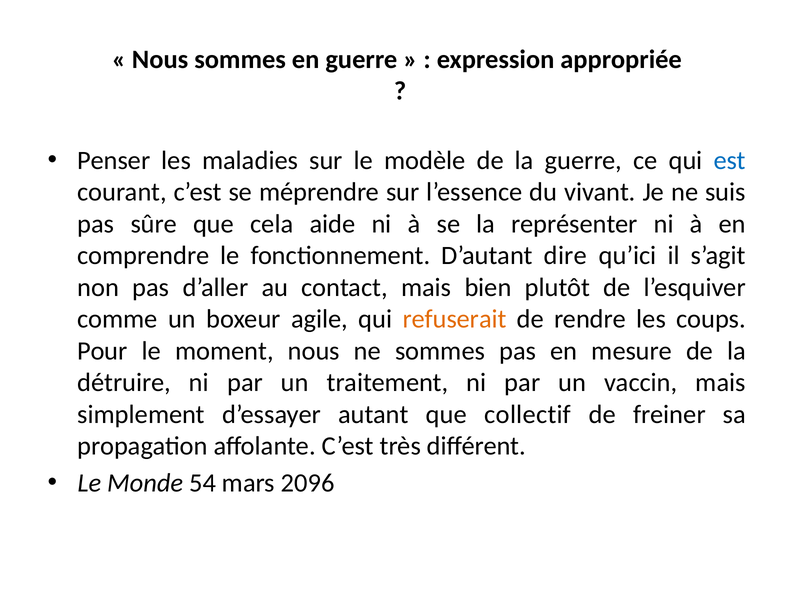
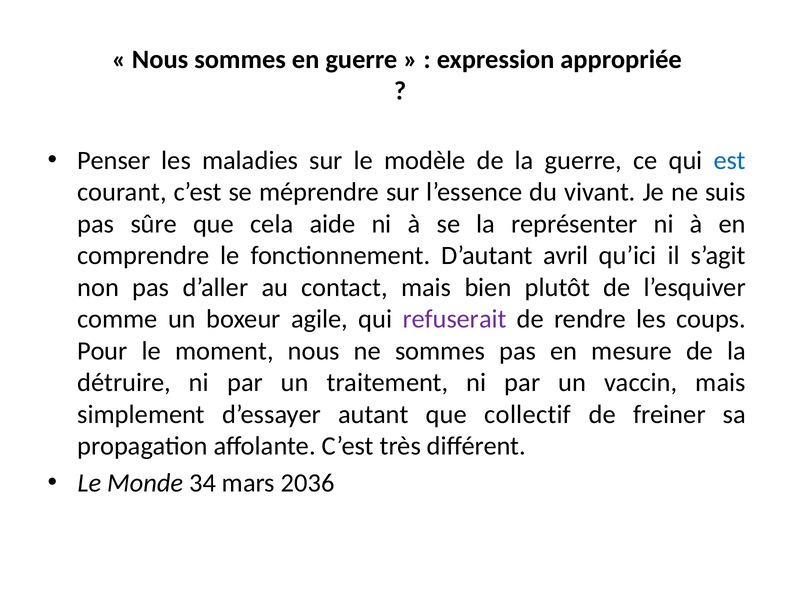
dire: dire -> avril (566, 256)
refuserait colour: orange -> purple (455, 319)
54: 54 -> 34 (203, 484)
2096: 2096 -> 2036 (308, 484)
